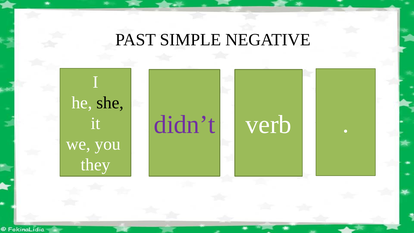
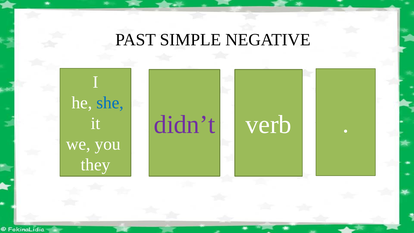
she colour: black -> blue (110, 103)
